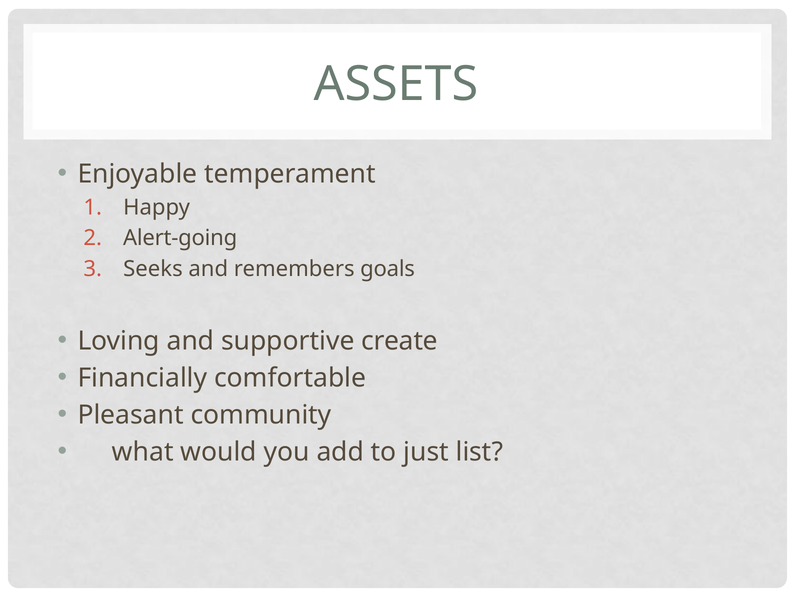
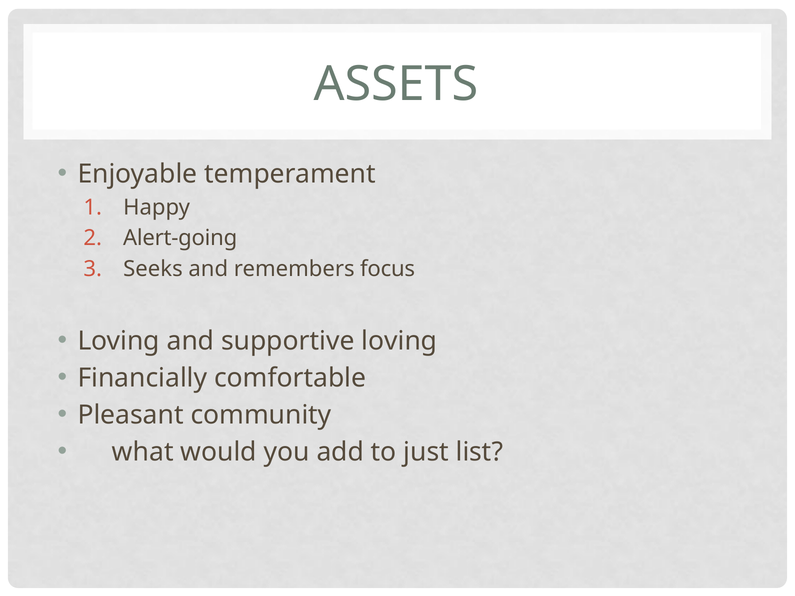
goals: goals -> focus (388, 269)
supportive create: create -> loving (399, 341)
